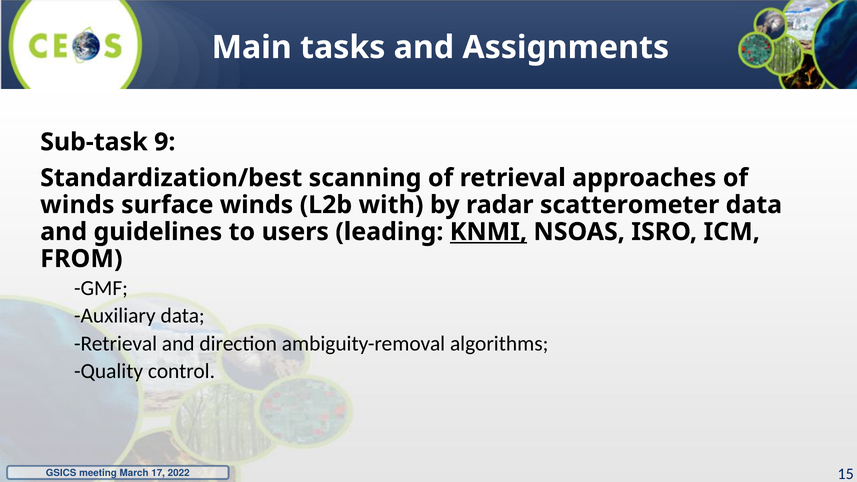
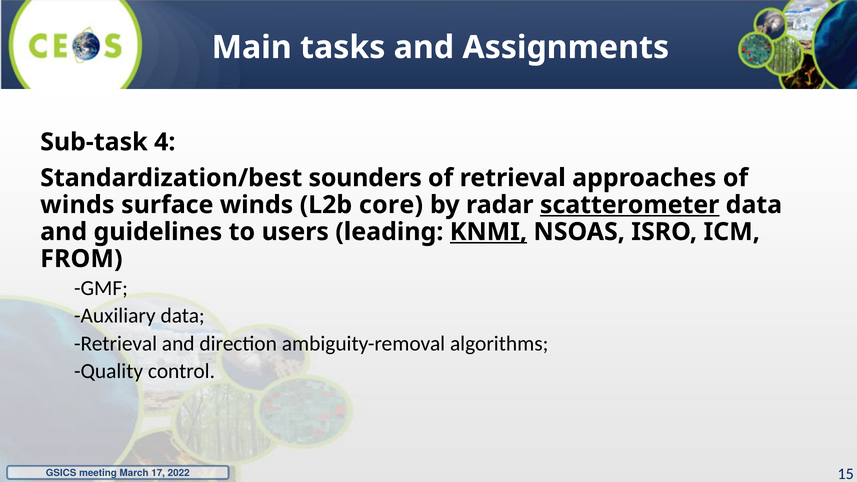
9: 9 -> 4 (165, 142)
scanning: scanning -> sounders (365, 178)
with: with -> core (391, 205)
scatterometer underline: none -> present (630, 205)
